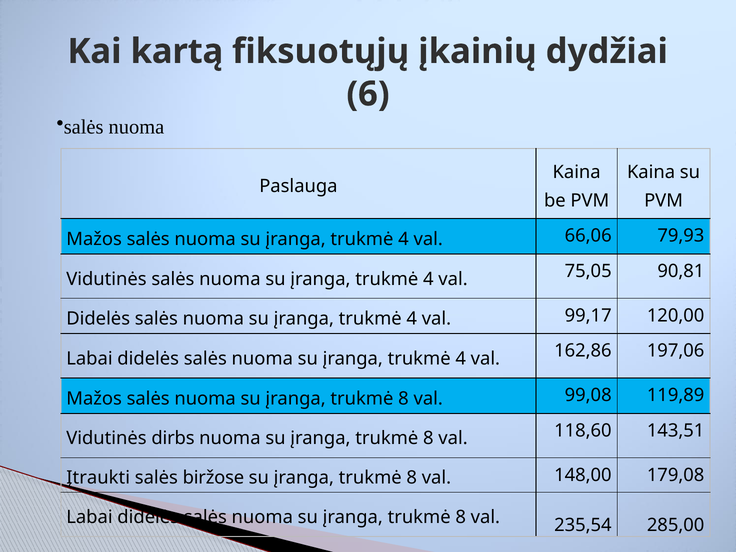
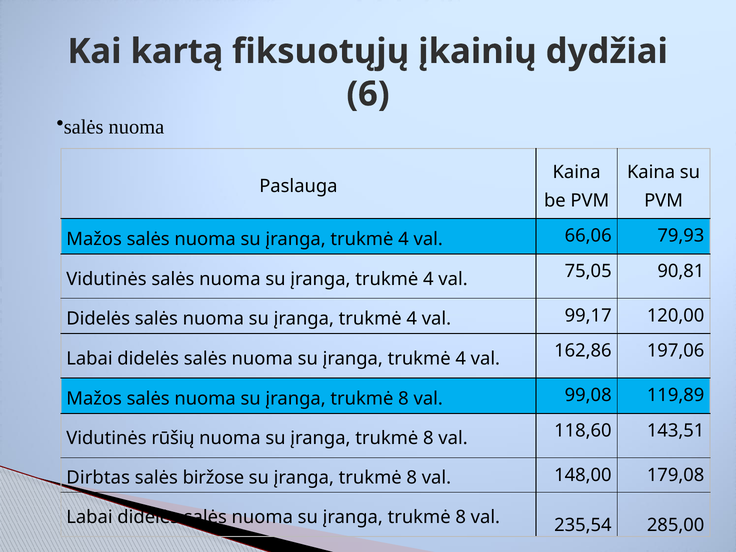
dirbs: dirbs -> rūšių (173, 438)
Įtraukti: Įtraukti -> Dirbtas (98, 478)
